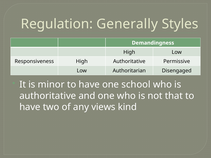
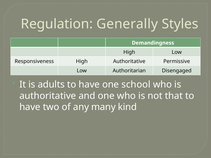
minor: minor -> adults (51, 85)
views: views -> many (103, 107)
